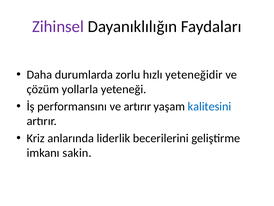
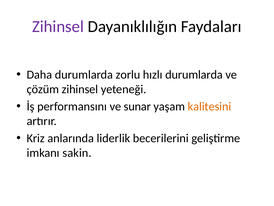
hızlı yeteneğidir: yeteneğidir -> durumlarda (194, 75)
çözüm yollarla: yollarla -> zihinsel (80, 89)
ve artırır: artırır -> sunar (137, 106)
kalitesini colour: blue -> orange (210, 106)
